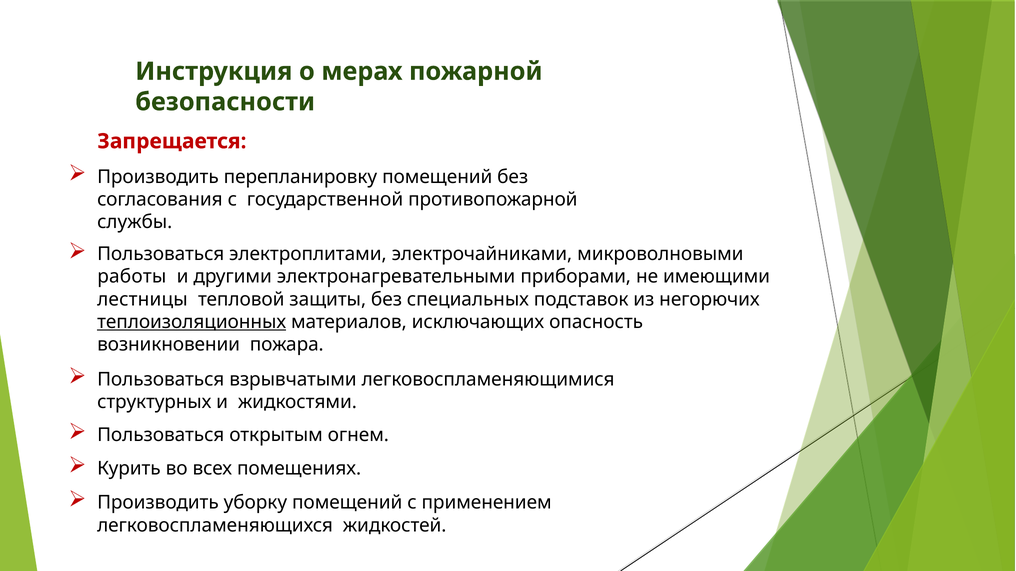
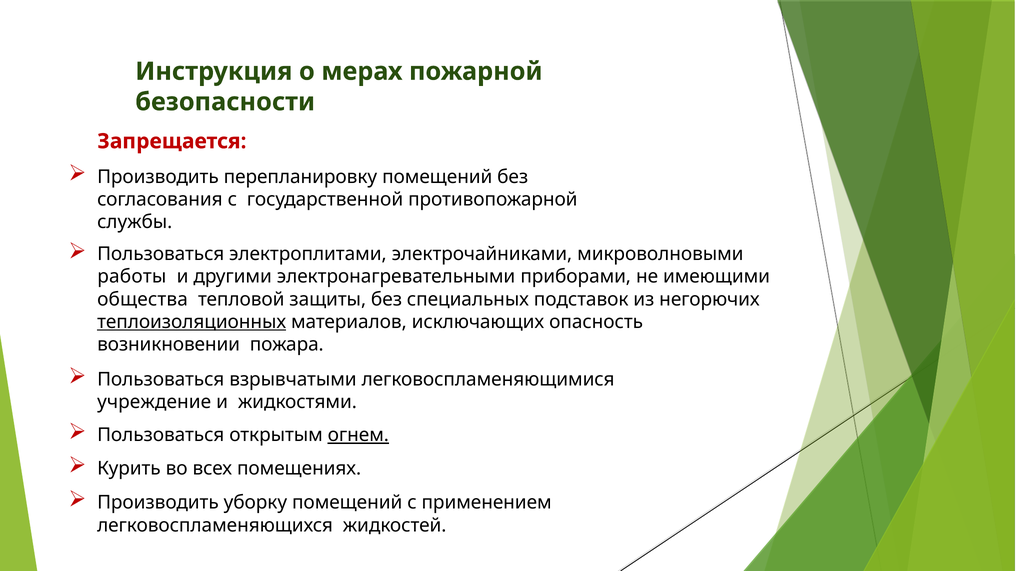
лестницы: лестницы -> общества (142, 299)
структурных: структурных -> учреждение (154, 402)
огнем underline: none -> present (358, 435)
